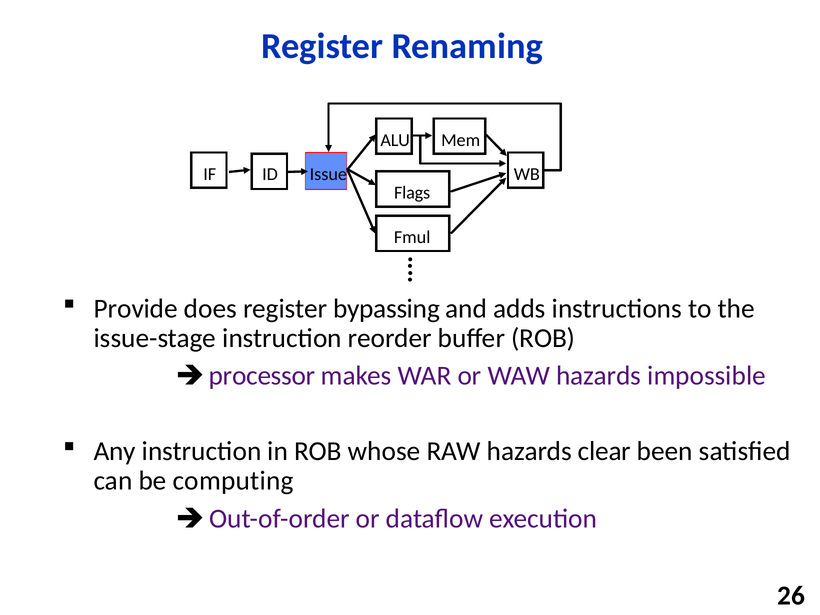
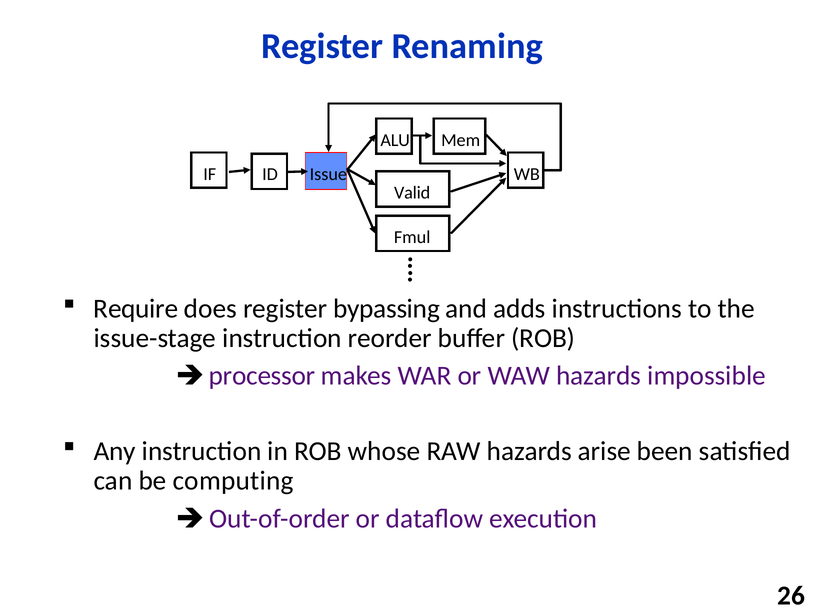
Flags: Flags -> Valid (412, 193)
Provide: Provide -> Require (136, 309)
clear: clear -> arise (604, 451)
